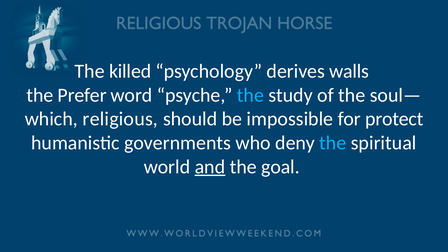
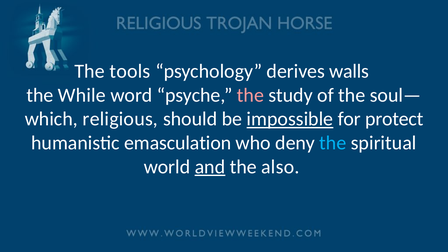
killed: killed -> tools (130, 71)
Prefer: Prefer -> While (82, 95)
the colour: light blue -> pink (250, 95)
impossible underline: none -> present (290, 119)
governments: governments -> emasculation (178, 143)
goal: goal -> also (280, 167)
